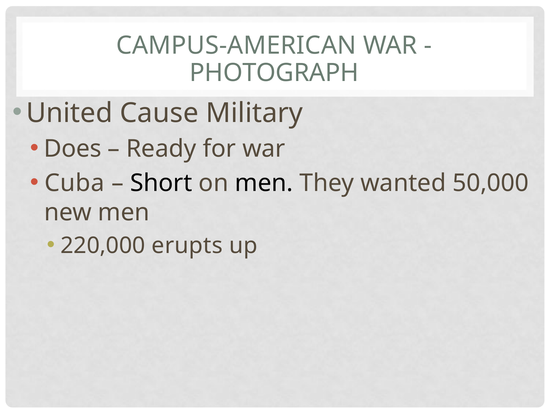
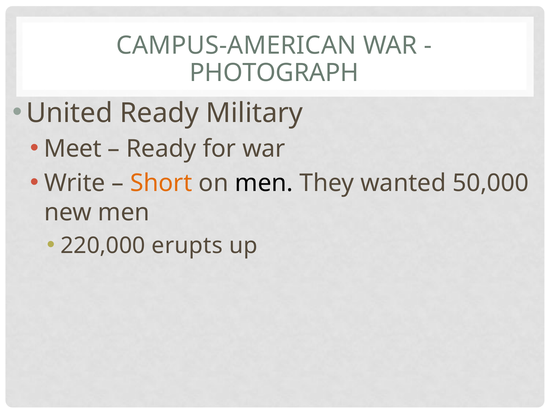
United Cause: Cause -> Ready (159, 113)
Does: Does -> Meet (73, 149)
Cuba: Cuba -> Write (75, 183)
Short colour: black -> orange (161, 183)
